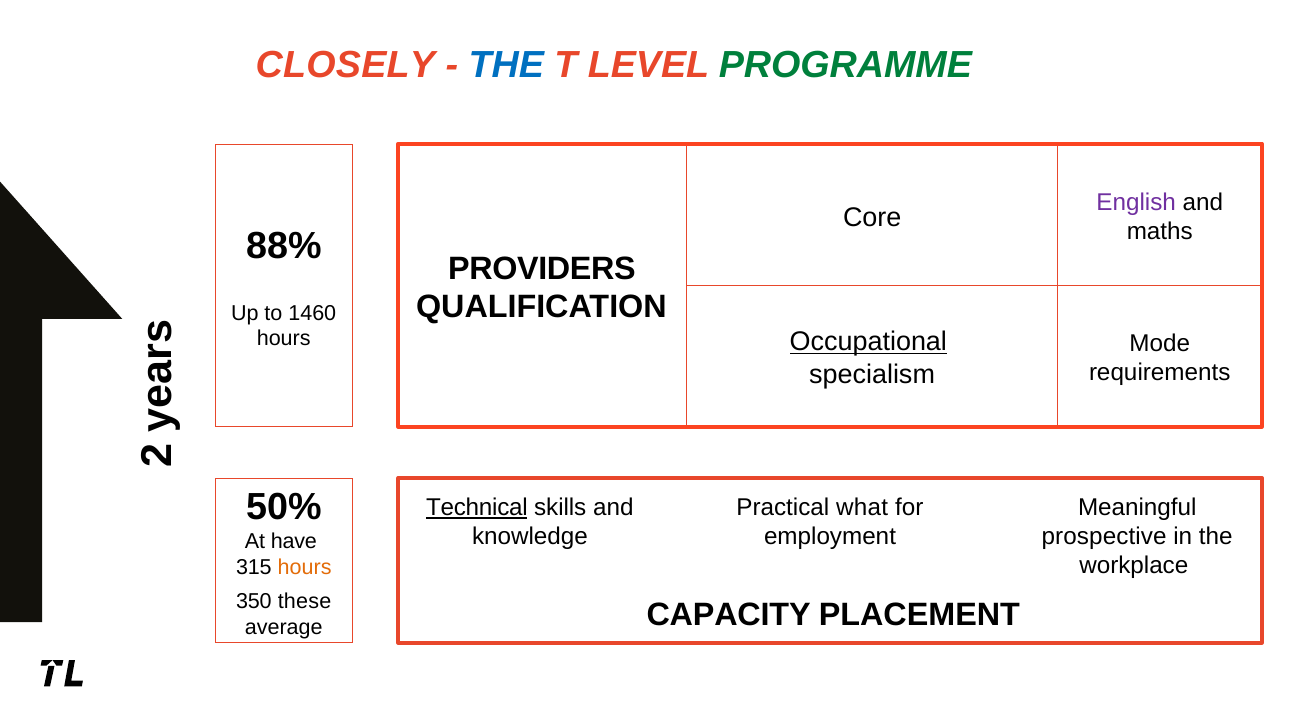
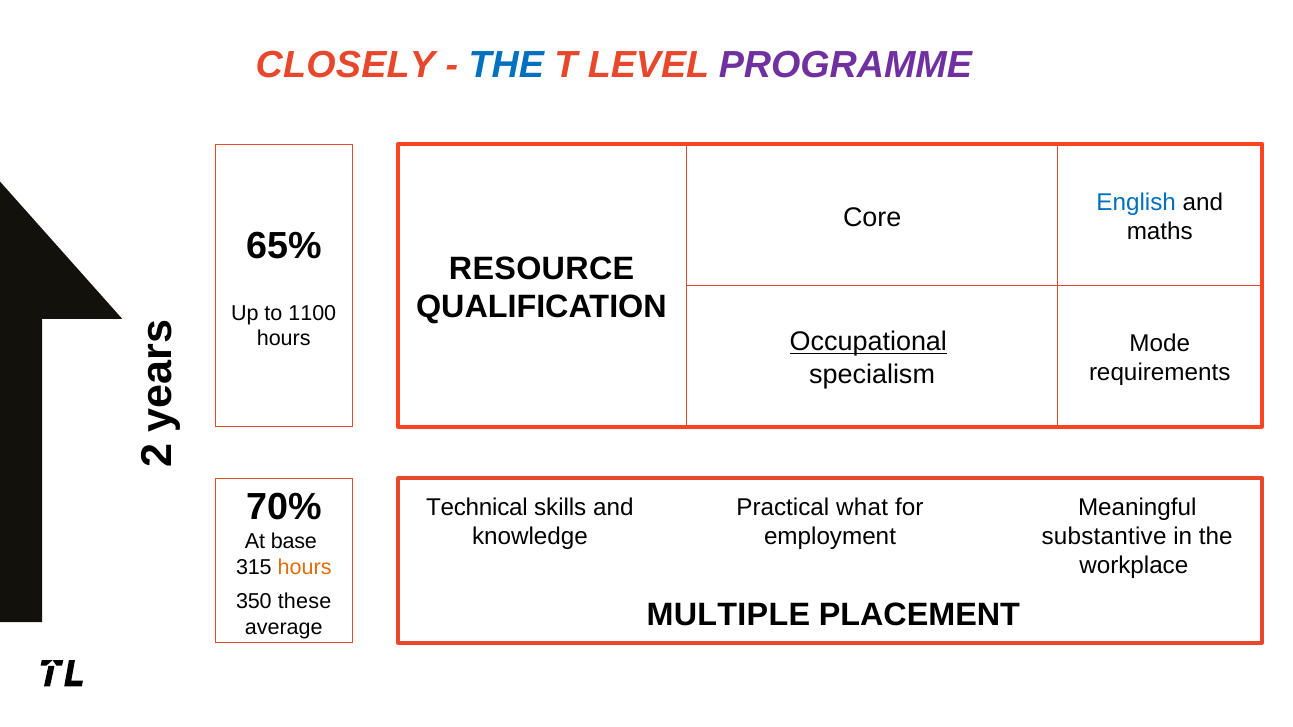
PROGRAMME colour: green -> purple (845, 65)
English colour: purple -> blue (1136, 203)
88%: 88% -> 65% (284, 246)
PROVIDERS: PROVIDERS -> RESOURCE (542, 269)
1460: 1460 -> 1100 (312, 313)
50%: 50% -> 70% (284, 508)
Technical underline: present -> none (477, 508)
prospective: prospective -> substantive (1104, 537)
have: have -> base (294, 542)
CAPACITY: CAPACITY -> MULTIPLE (728, 615)
